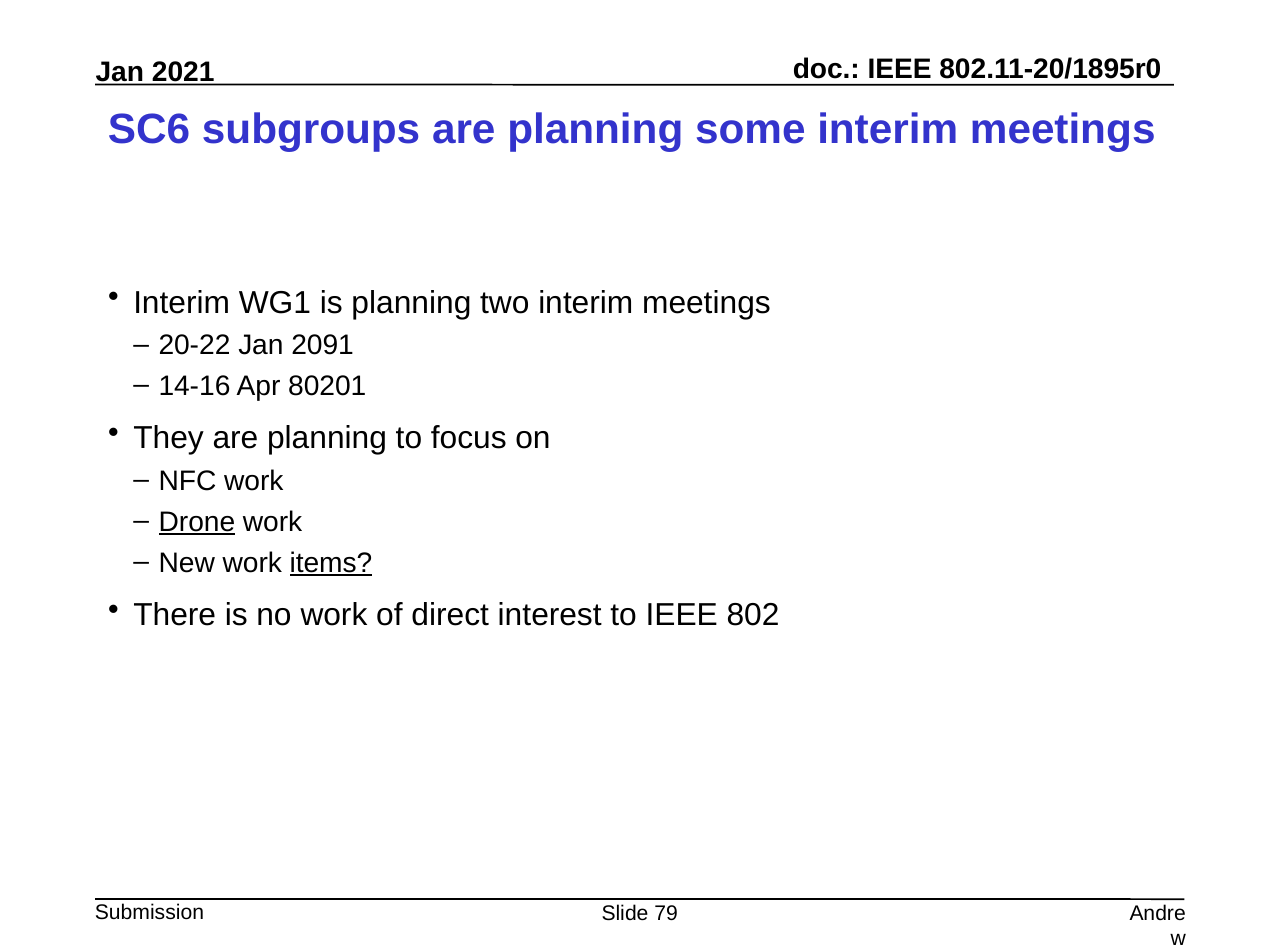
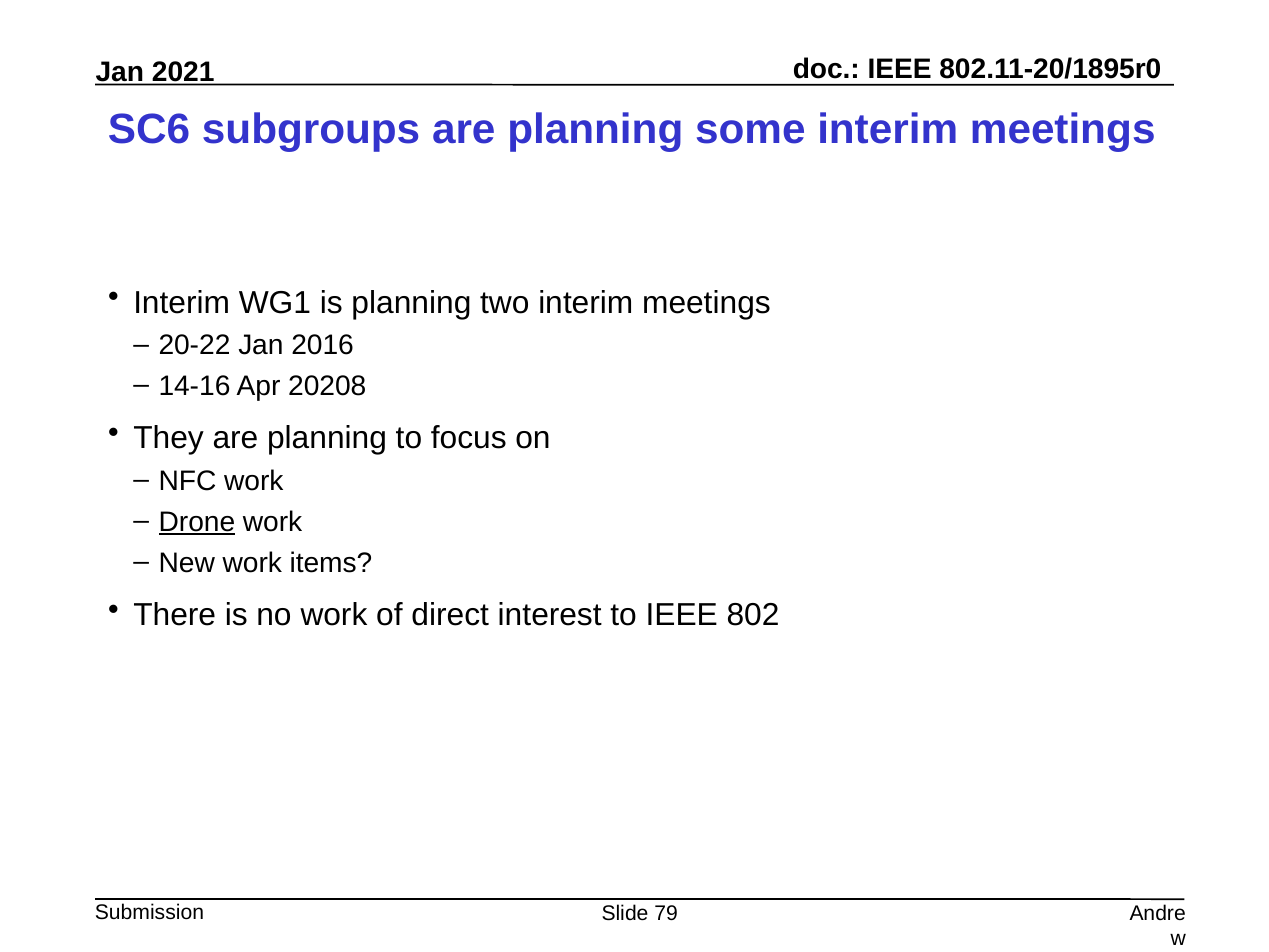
2091: 2091 -> 2016 (323, 345)
80201: 80201 -> 20208 (327, 386)
items underline: present -> none (331, 563)
